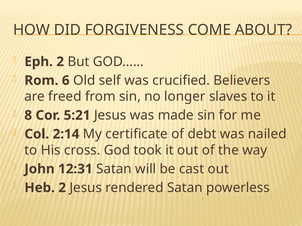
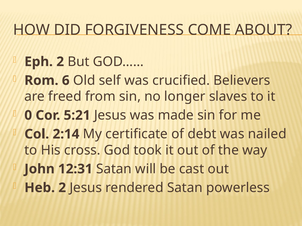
8: 8 -> 0 (28, 116)
